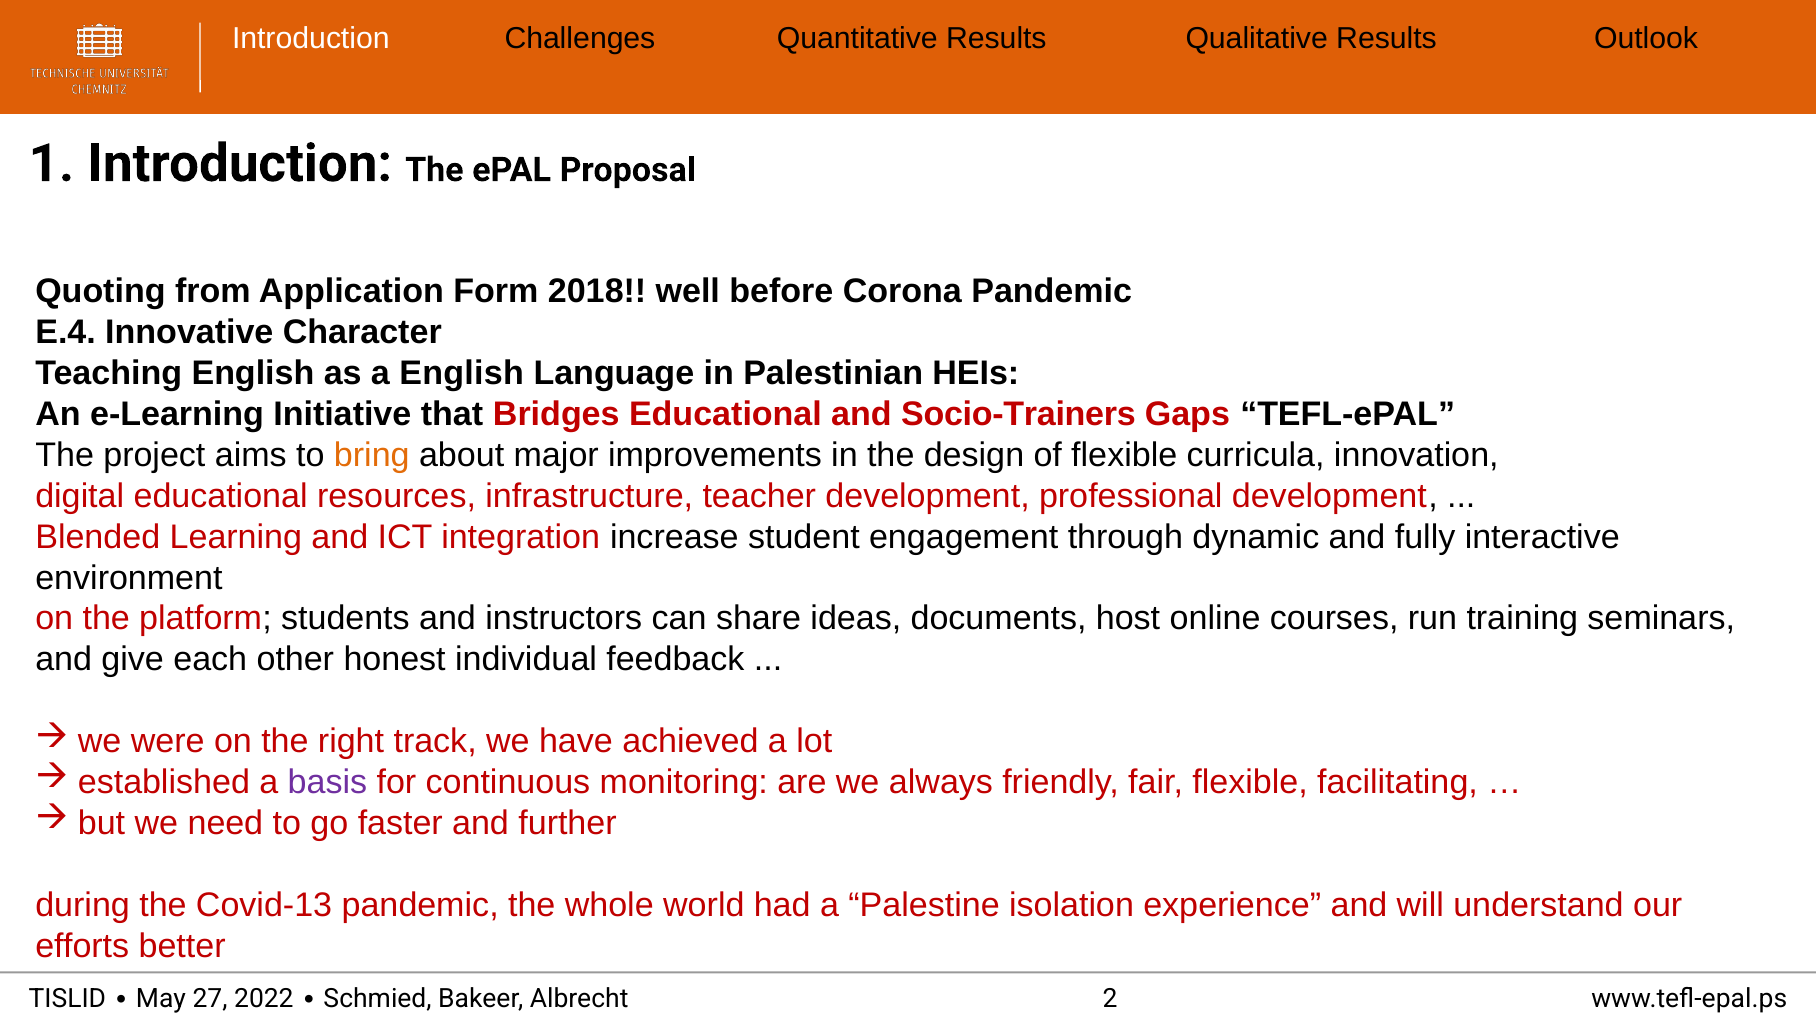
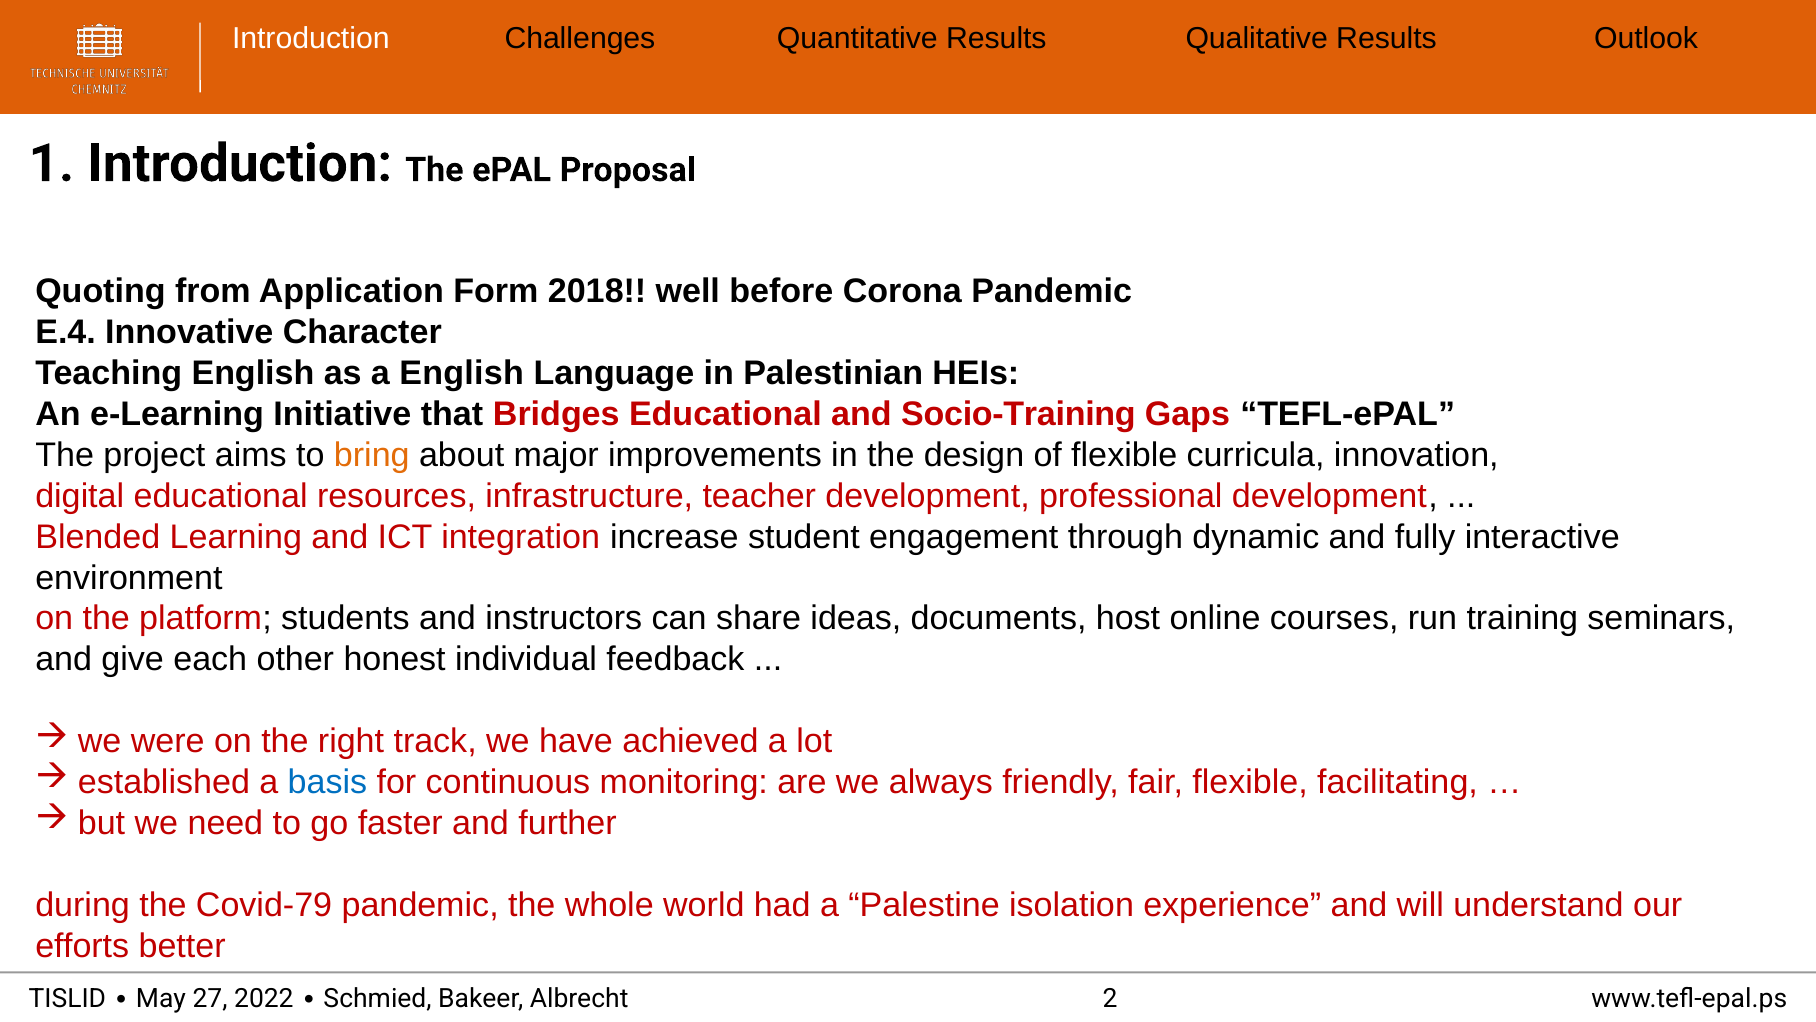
Socio-Trainers: Socio-Trainers -> Socio-Training (1018, 414)
basis colour: purple -> blue (327, 782)
Covid-13: Covid-13 -> Covid-79 (264, 904)
